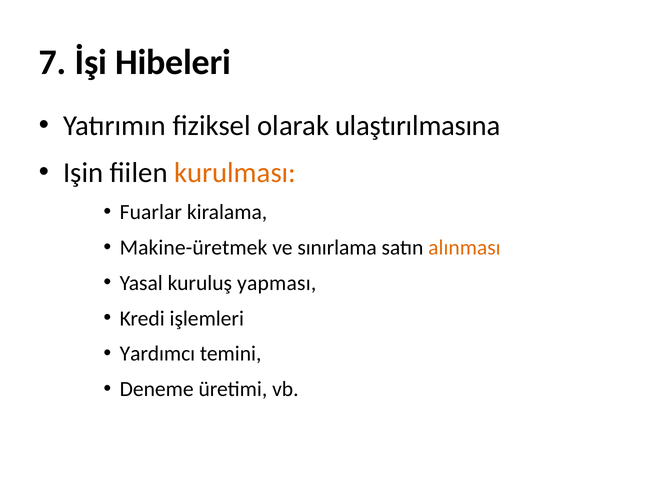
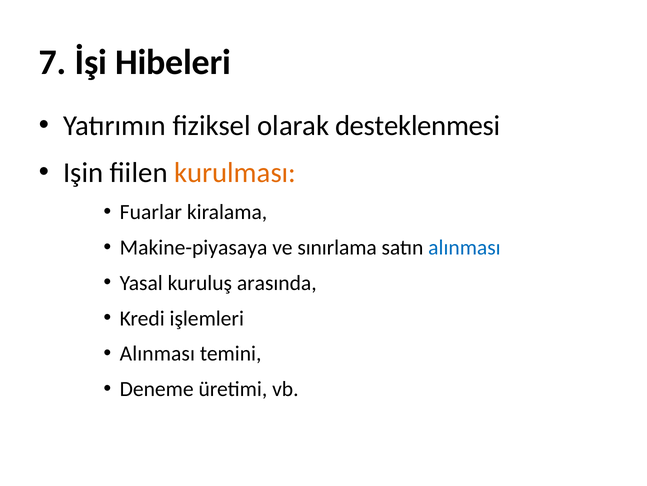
ulaştırılmasına: ulaştırılmasına -> desteklenmesi (418, 125)
Makine-üretmek: Makine-üretmek -> Makine-piyasaya (194, 247)
alınması colour: orange -> blue (464, 247)
yapması: yapması -> arasında (277, 283)
Yardımcı: Yardımcı -> Alınması (157, 353)
